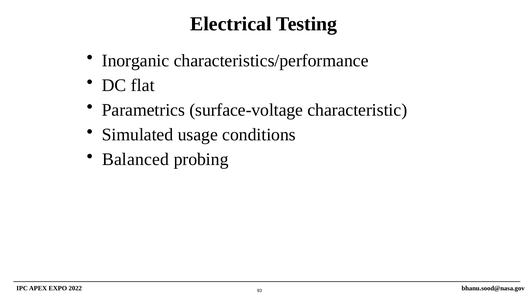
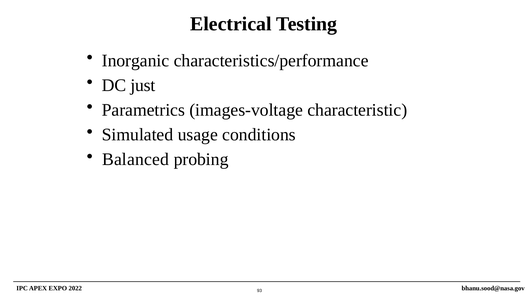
flat: flat -> just (143, 85)
surface-voltage: surface-voltage -> images-voltage (246, 110)
